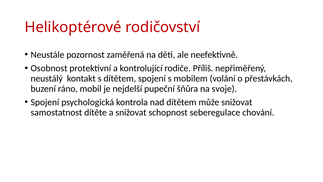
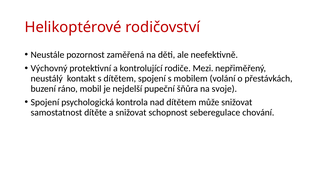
Osobnost: Osobnost -> Výchovný (49, 68)
Příliš: Příliš -> Mezi (203, 68)
